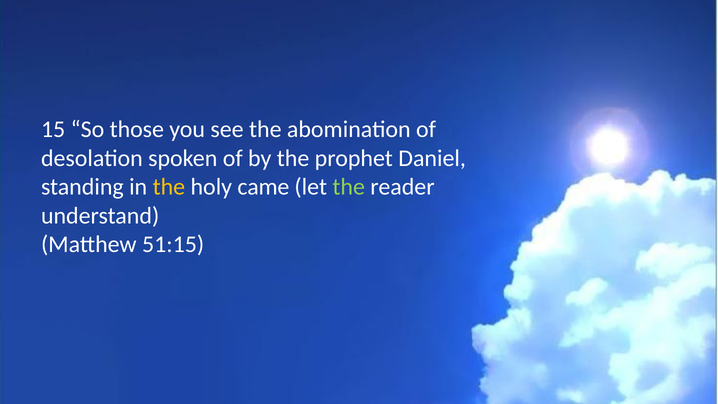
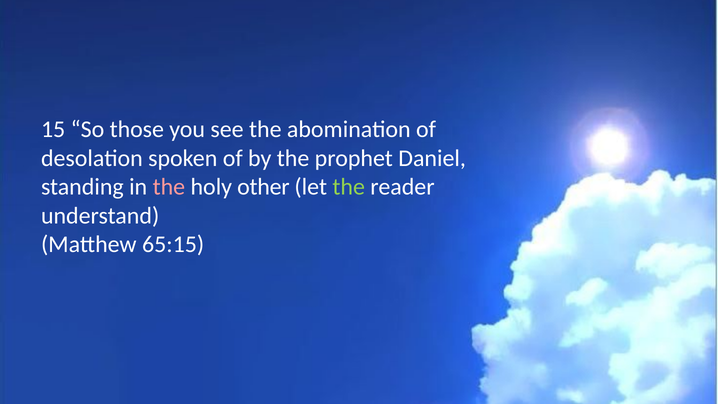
the colour: yellow -> pink (169, 187)
came: came -> other (263, 187)
51:15: 51:15 -> 65:15 (173, 244)
